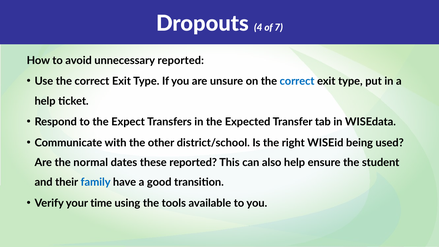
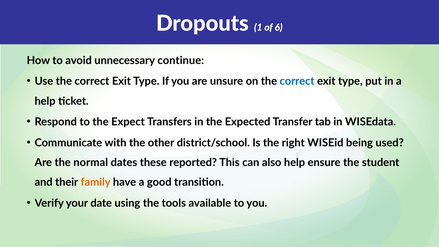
4: 4 -> 1 (258, 28)
7: 7 -> 6 (279, 28)
unnecessary reported: reported -> continue (181, 60)
family colour: blue -> orange (96, 182)
time: time -> date (101, 203)
